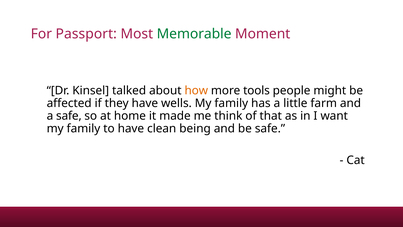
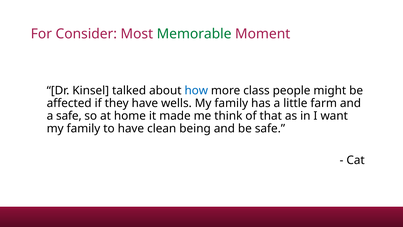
Passport: Passport -> Consider (86, 34)
how colour: orange -> blue (196, 90)
tools: tools -> class (256, 90)
